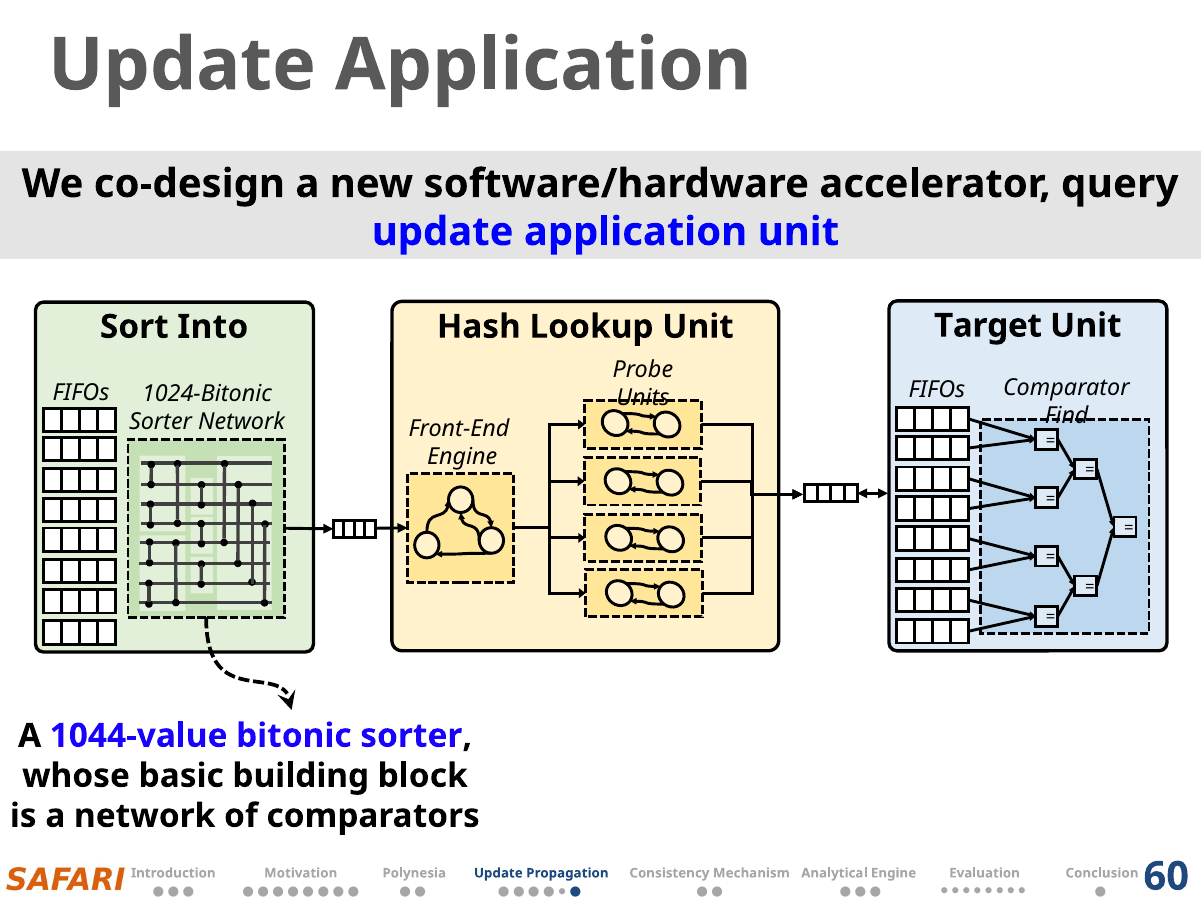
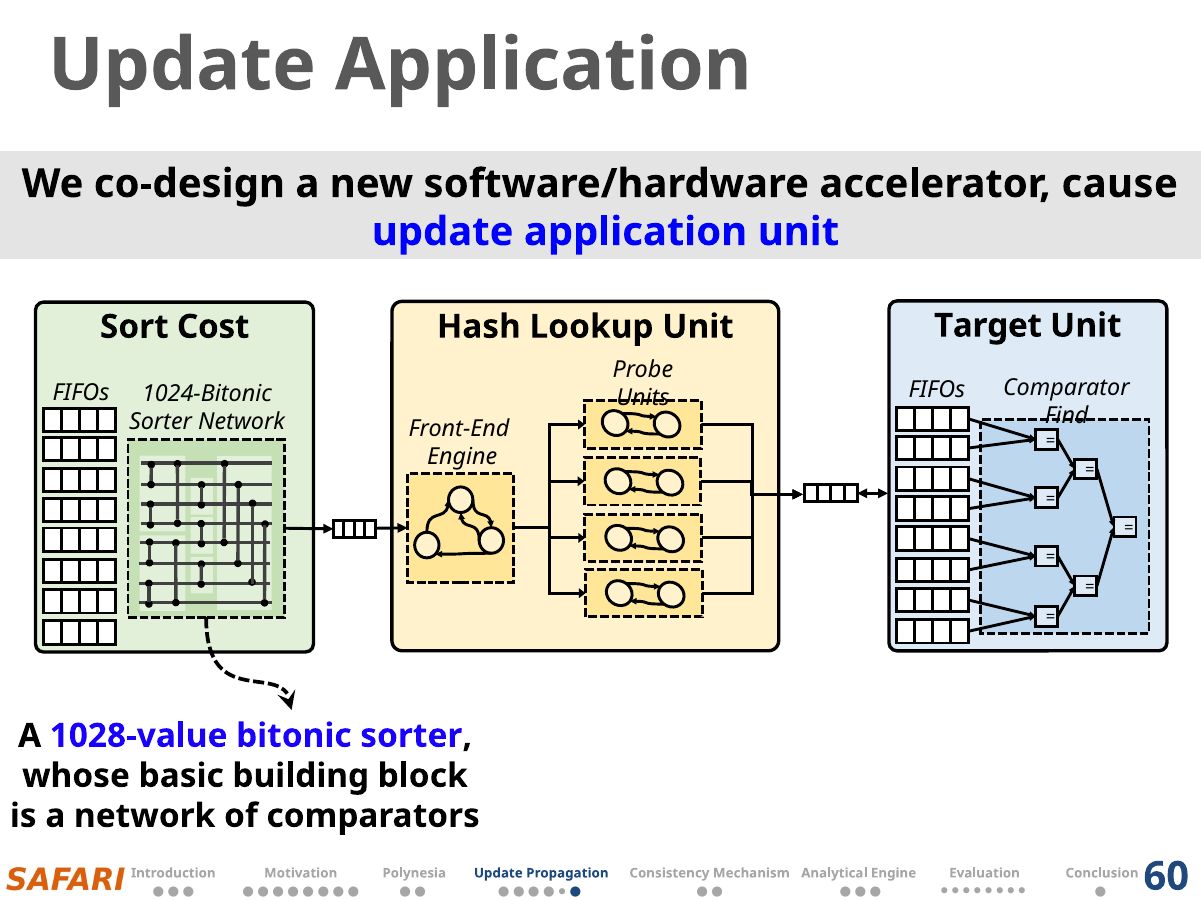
query: query -> cause (1120, 184)
Into: Into -> Cost (213, 327)
1044-value: 1044-value -> 1028-value (139, 736)
